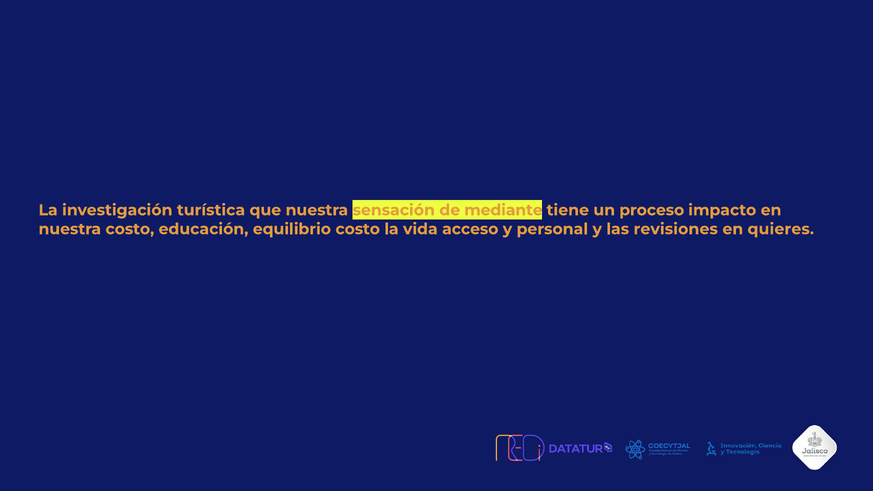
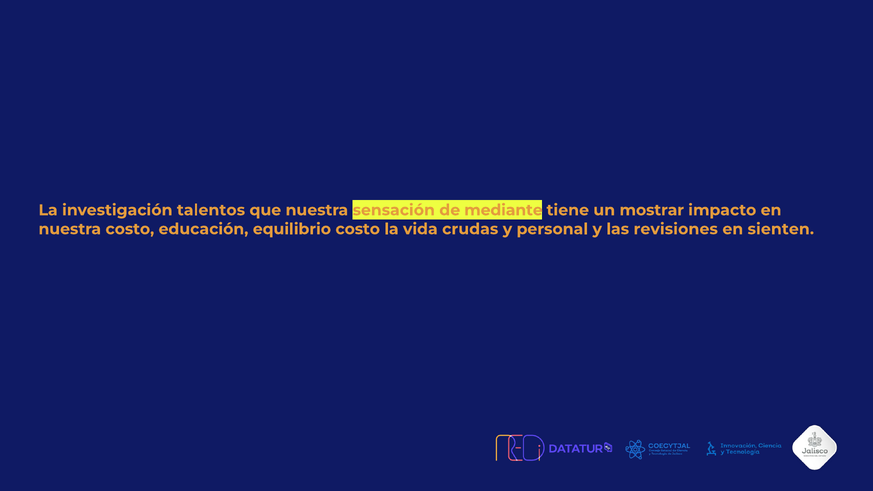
turística: turística -> talentos (211, 210)
proceso: proceso -> mostrar (652, 210)
acceso: acceso -> crudas (470, 229)
quieres: quieres -> sienten (781, 229)
